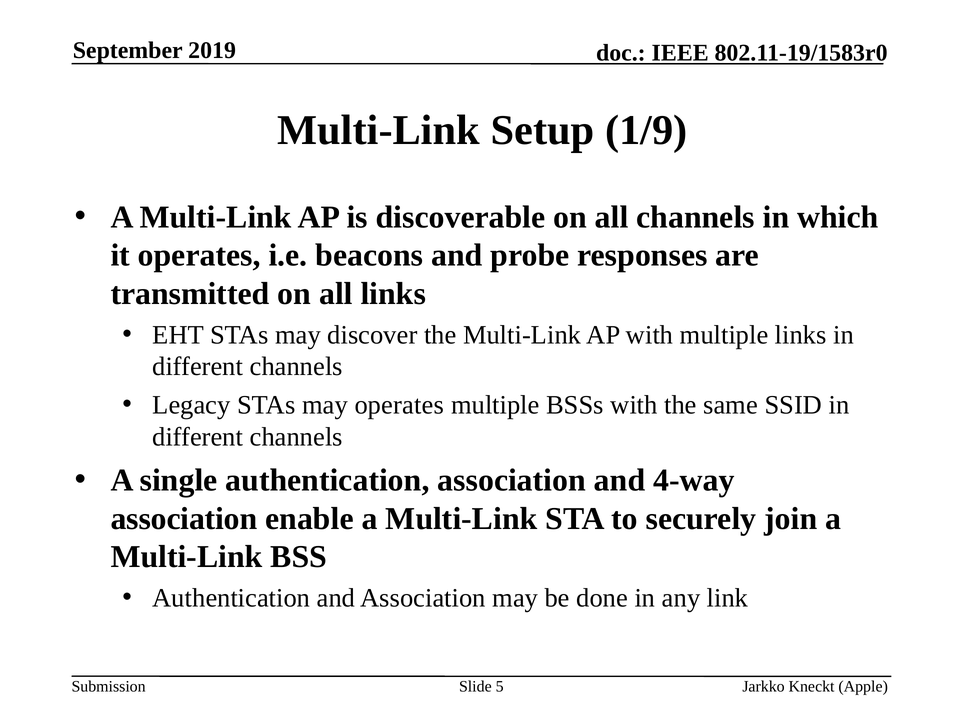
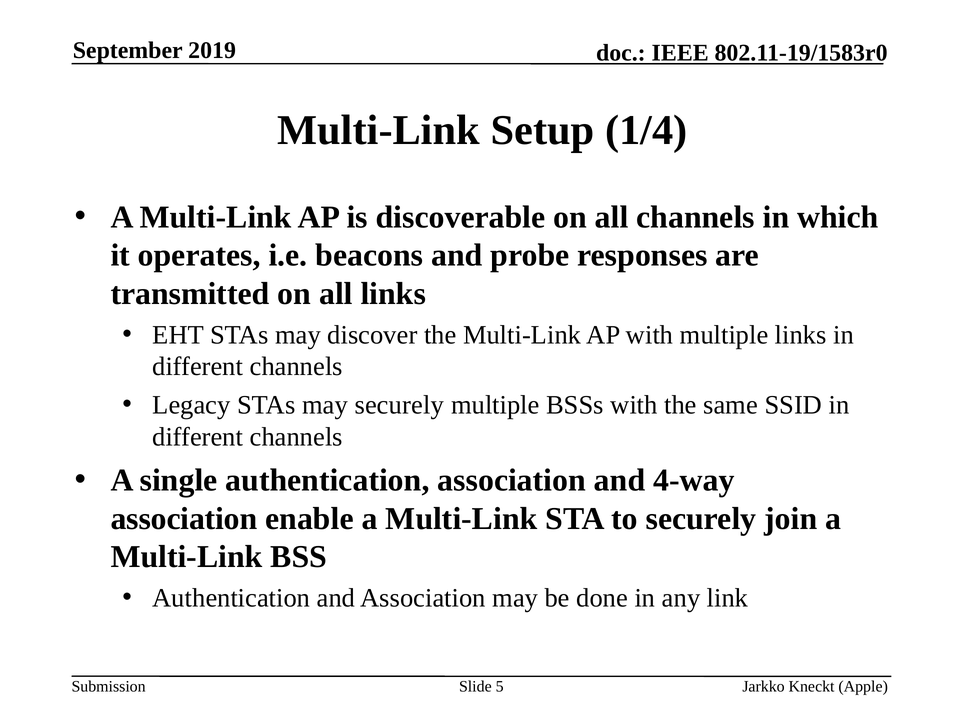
1/9: 1/9 -> 1/4 (646, 130)
may operates: operates -> securely (399, 405)
